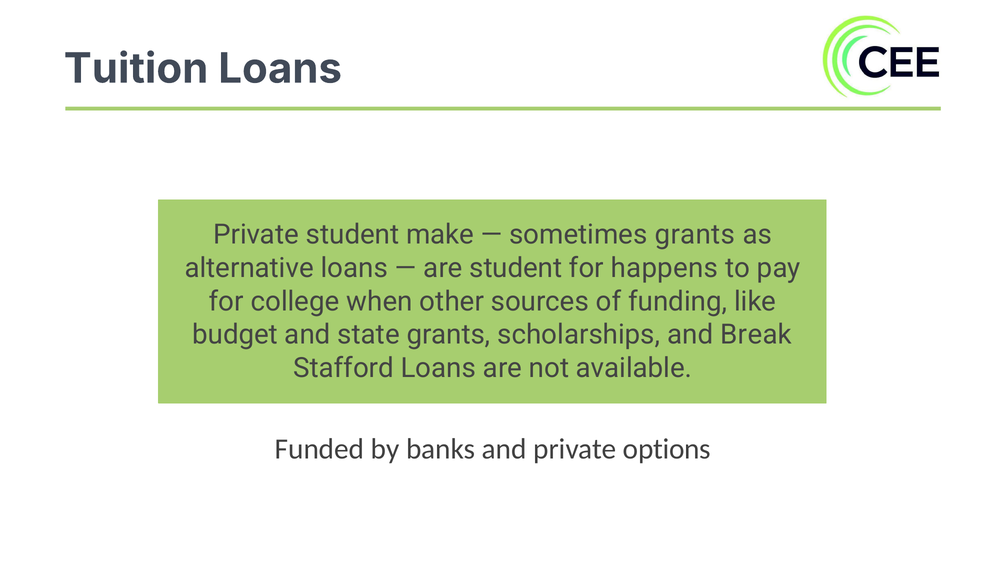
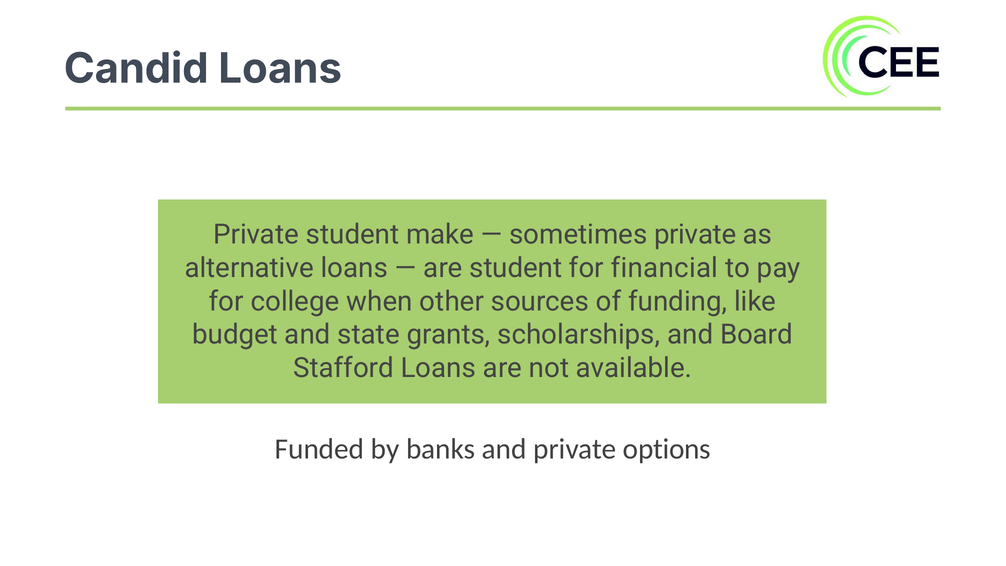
Tuition: Tuition -> Candid (136, 69)
sometimes grants: grants -> private (695, 235)
happens: happens -> financial (664, 268)
Break: Break -> Board (756, 335)
